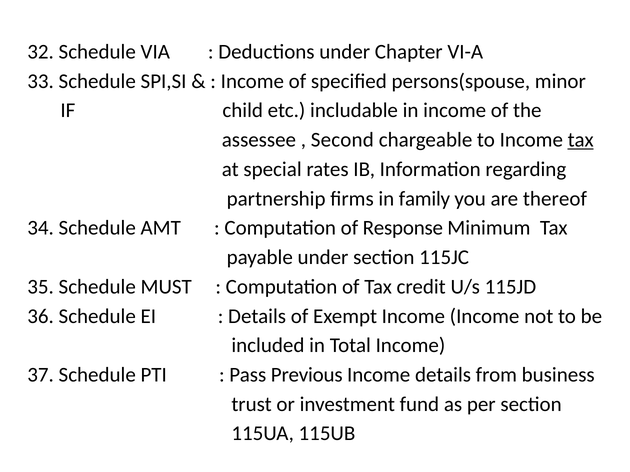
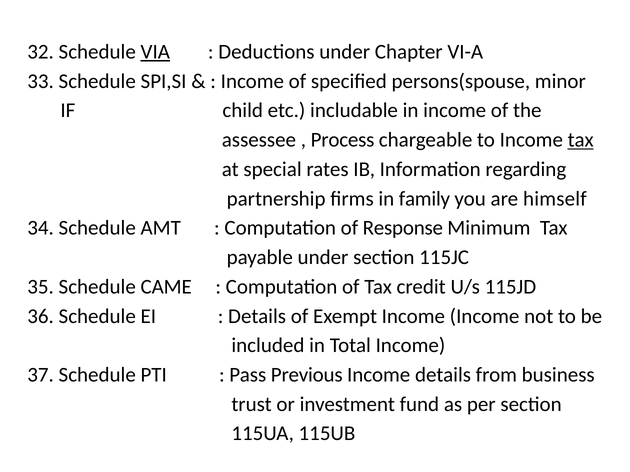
VIA underline: none -> present (155, 52)
Second: Second -> Process (343, 140)
thereof: thereof -> himself (555, 199)
MUST: MUST -> CAME (166, 287)
